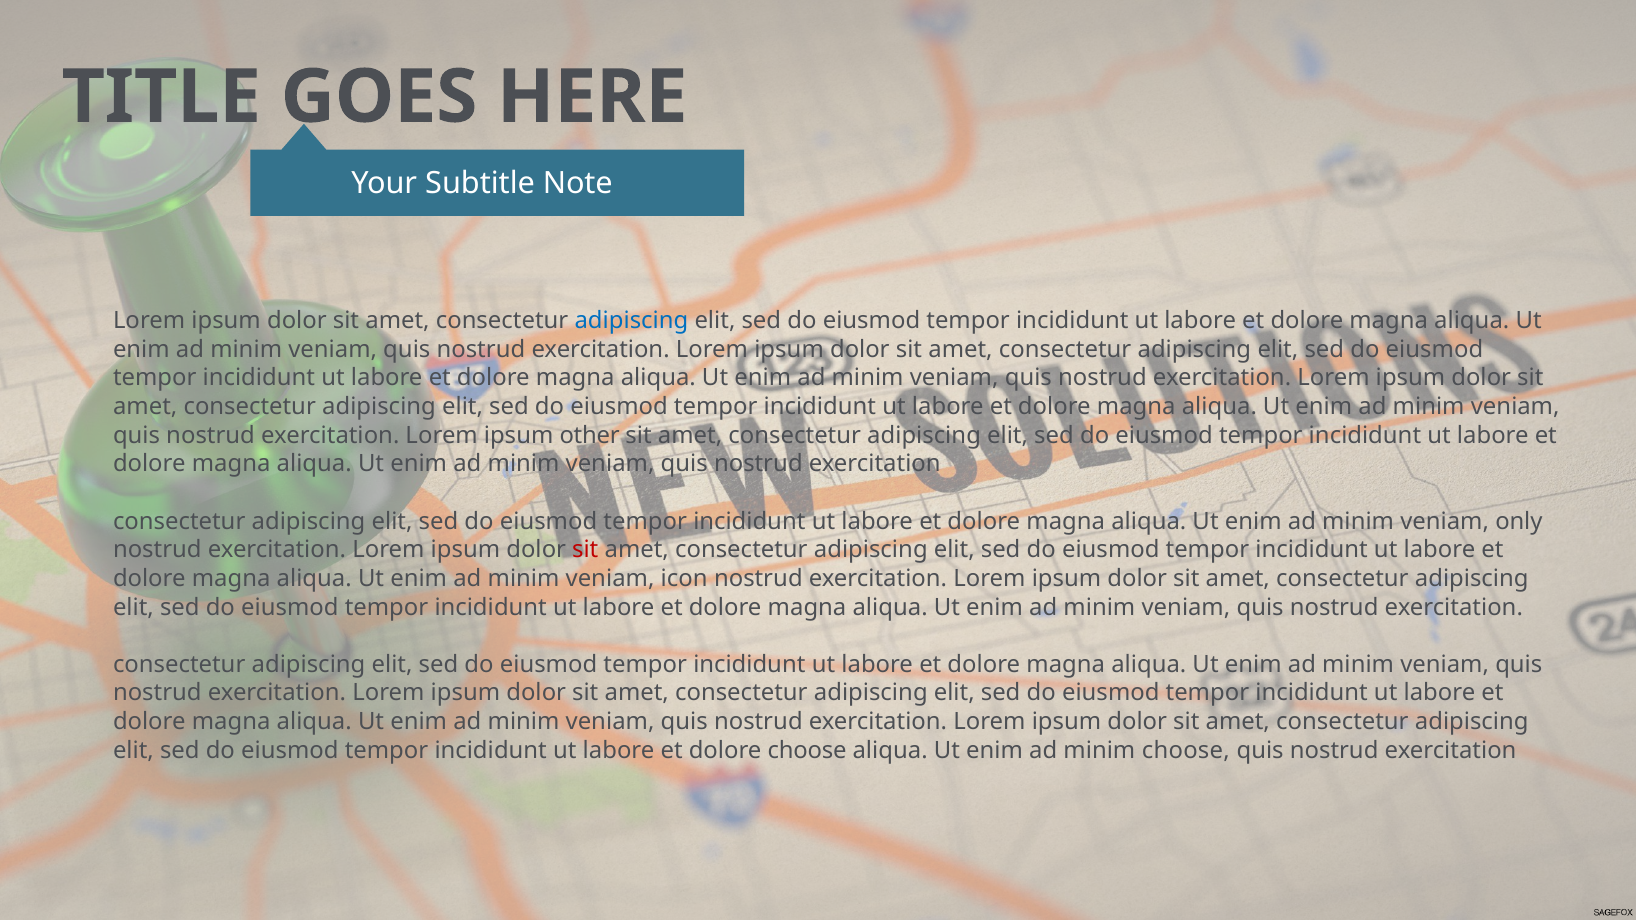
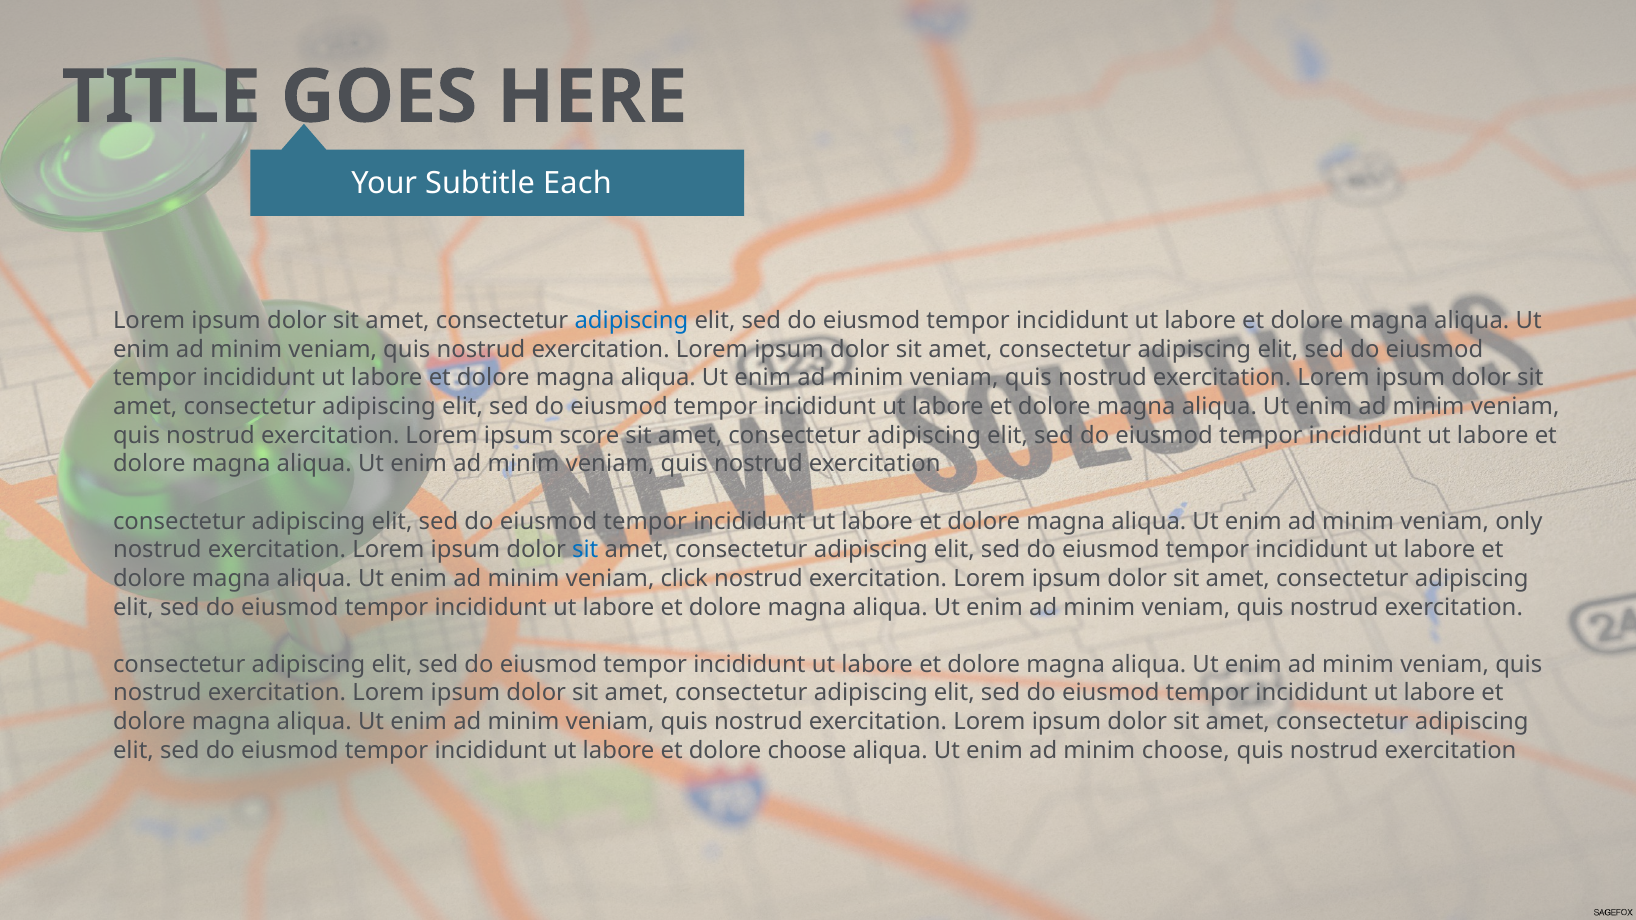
Note: Note -> Each (578, 183)
other: other -> score (590, 435)
sit colour: red -> blue (585, 550)
icon: icon -> click (684, 579)
